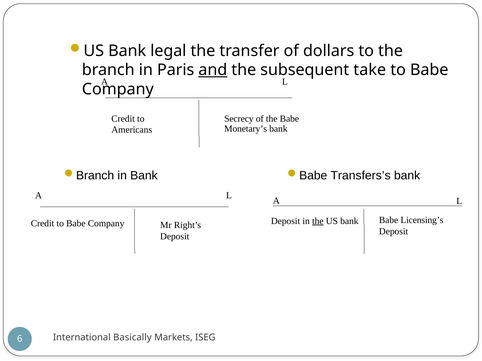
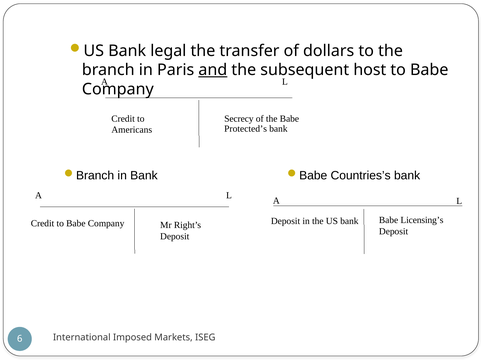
take: take -> host (370, 70)
Monetary’s: Monetary’s -> Protected’s (246, 129)
Transfers’s: Transfers’s -> Countries’s (361, 176)
the underline: present -> none (318, 221)
Basically: Basically -> Imposed (132, 338)
